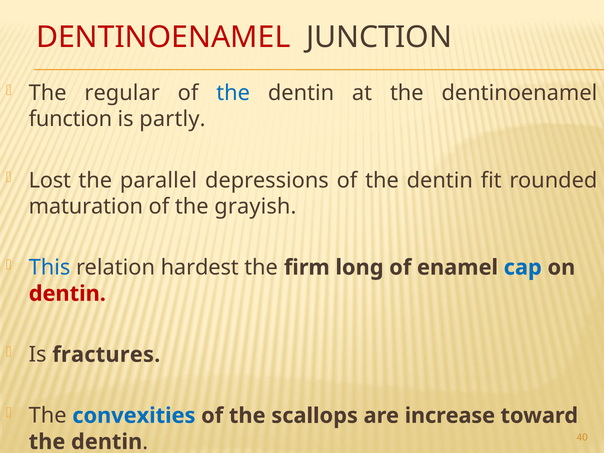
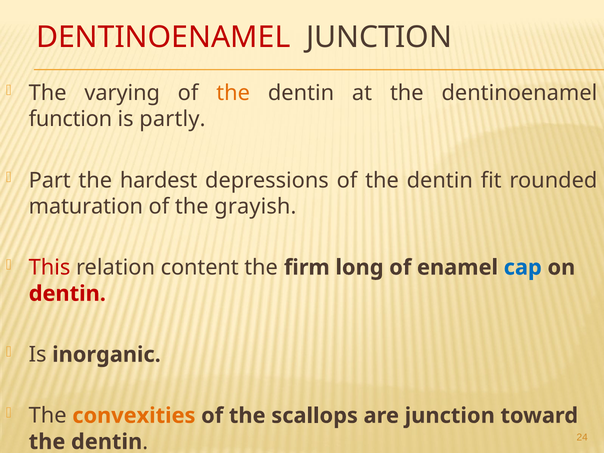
regular: regular -> varying (122, 93)
the colour: blue -> orange (233, 93)
Lost: Lost -> Part (50, 180)
parallel: parallel -> hardest (159, 180)
This colour: blue -> red (50, 267)
hardest: hardest -> content (200, 267)
fractures: fractures -> inorganic (106, 355)
convexities colour: blue -> orange (134, 416)
are increase: increase -> junction (450, 416)
40: 40 -> 24 (582, 437)
